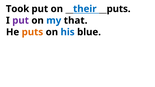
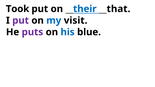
puts: puts -> that (118, 9)
that: that -> visit (76, 21)
puts colour: orange -> purple (32, 32)
